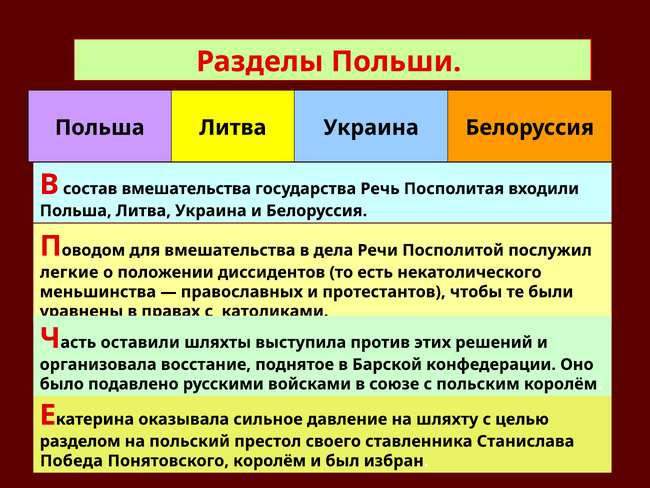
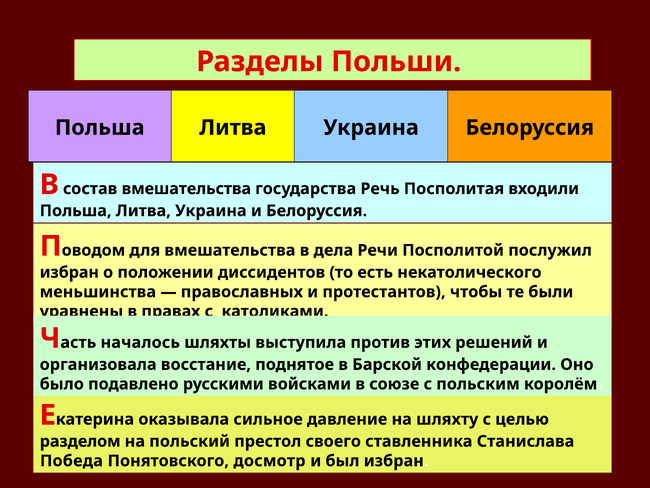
легкие: легкие -> избран (69, 272)
оставили: оставили -> началось (140, 342)
Понятовского королём: королём -> досмотр (269, 460)
